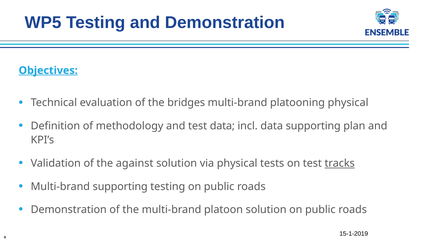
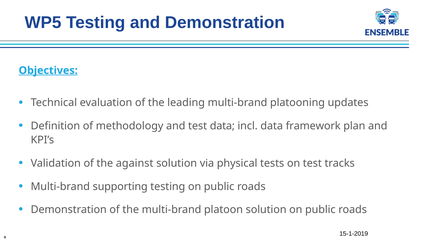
bridges: bridges -> leading (186, 103)
platooning physical: physical -> updates (348, 103)
data supporting: supporting -> framework (313, 126)
tracks underline: present -> none (340, 163)
